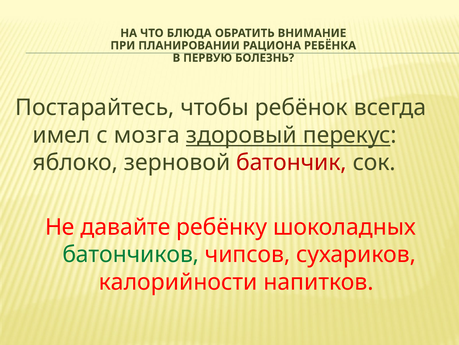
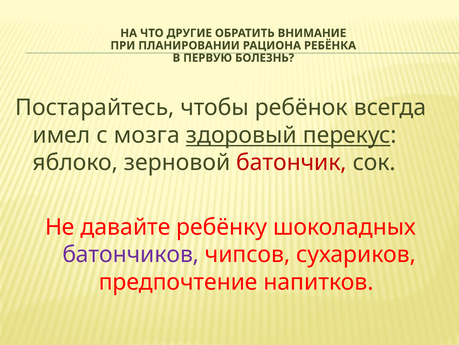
БЛЮДА: БЛЮДА -> ДРУГИЕ (189, 33)
батончиков colour: green -> purple (131, 254)
калорийности: калорийности -> предпочтение (178, 282)
